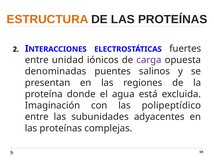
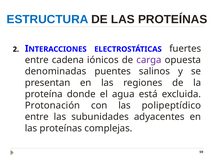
ESTRUCTURA colour: orange -> blue (47, 19)
unidad: unidad -> cadena (68, 60)
Imaginación: Imaginación -> Protonación (52, 106)
